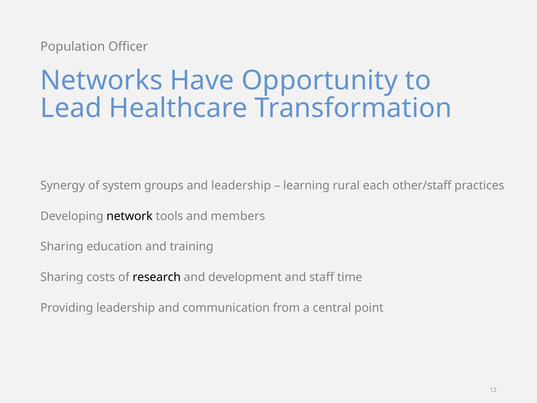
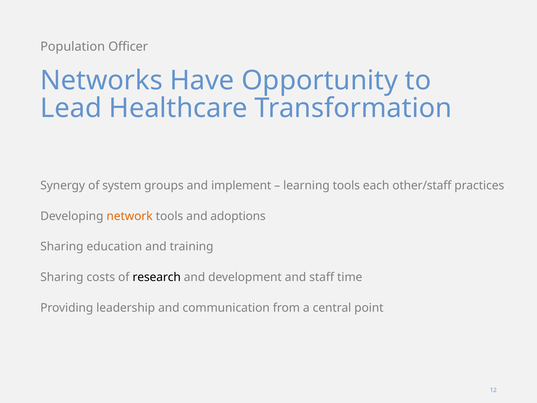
and leadership: leadership -> implement (241, 185)
learning rural: rural -> tools (346, 185)
network colour: black -> orange (130, 216)
members: members -> adoptions (238, 216)
